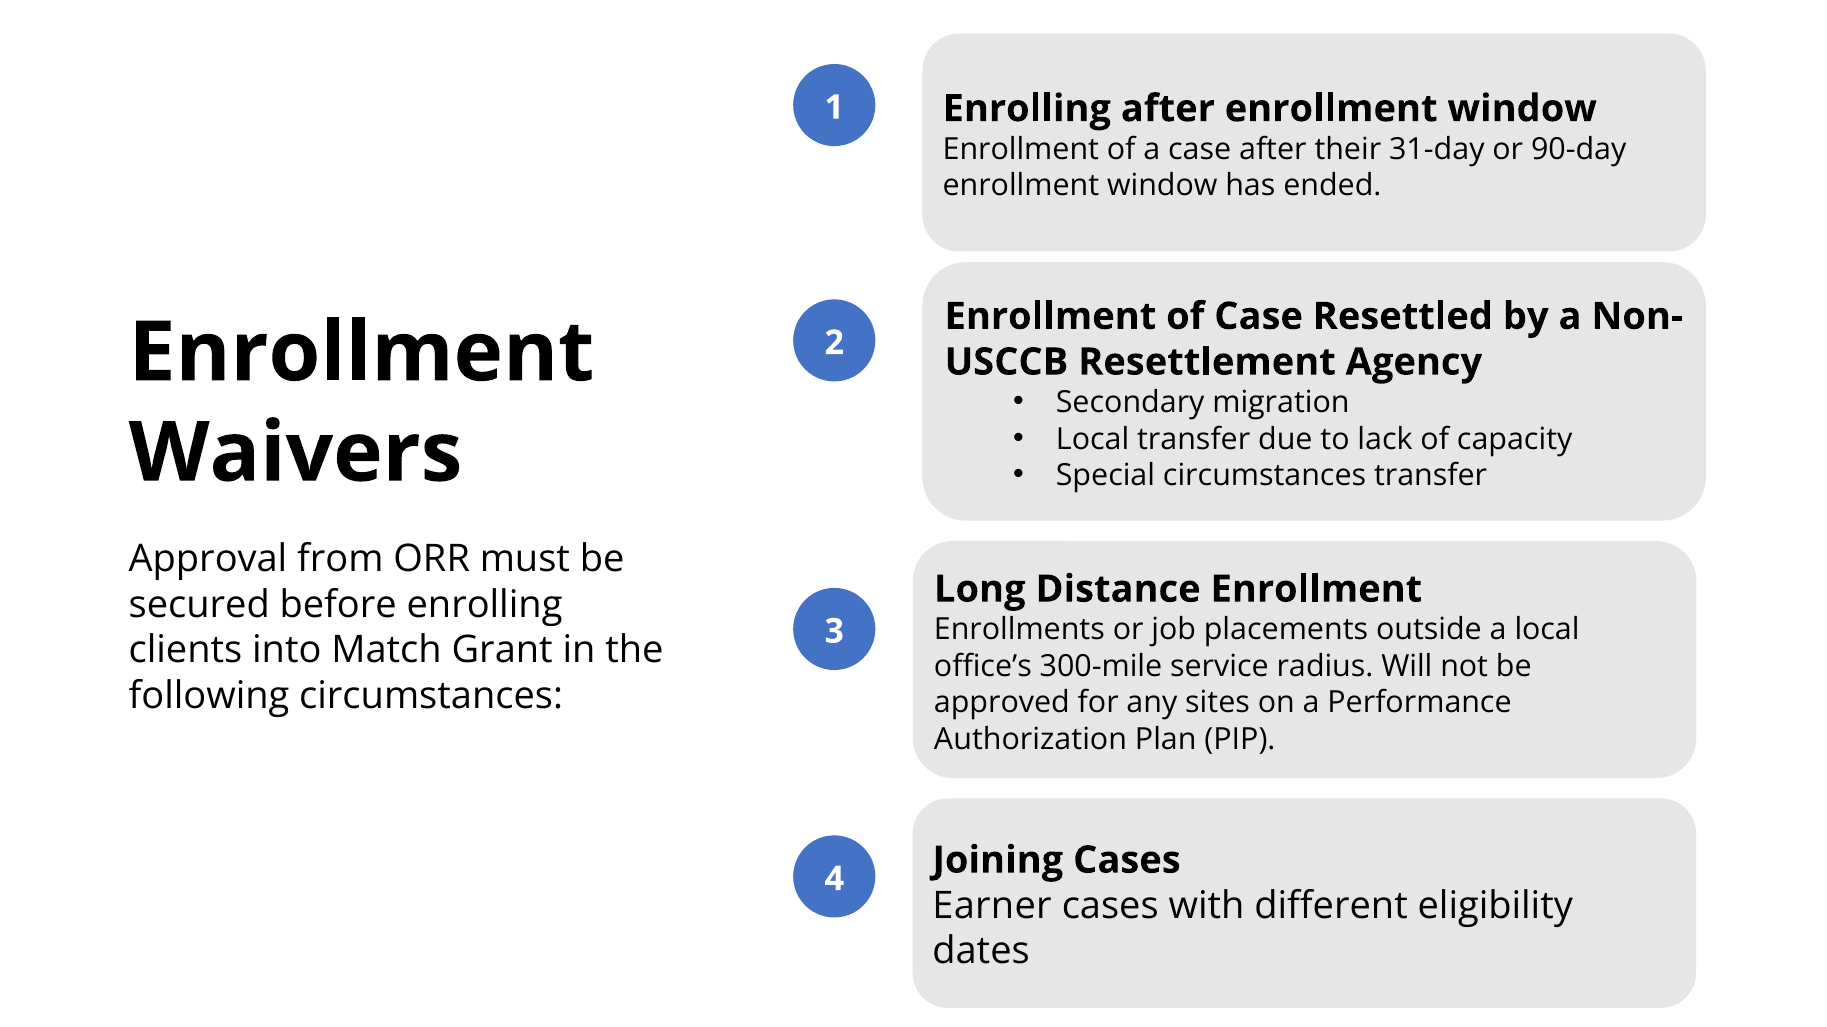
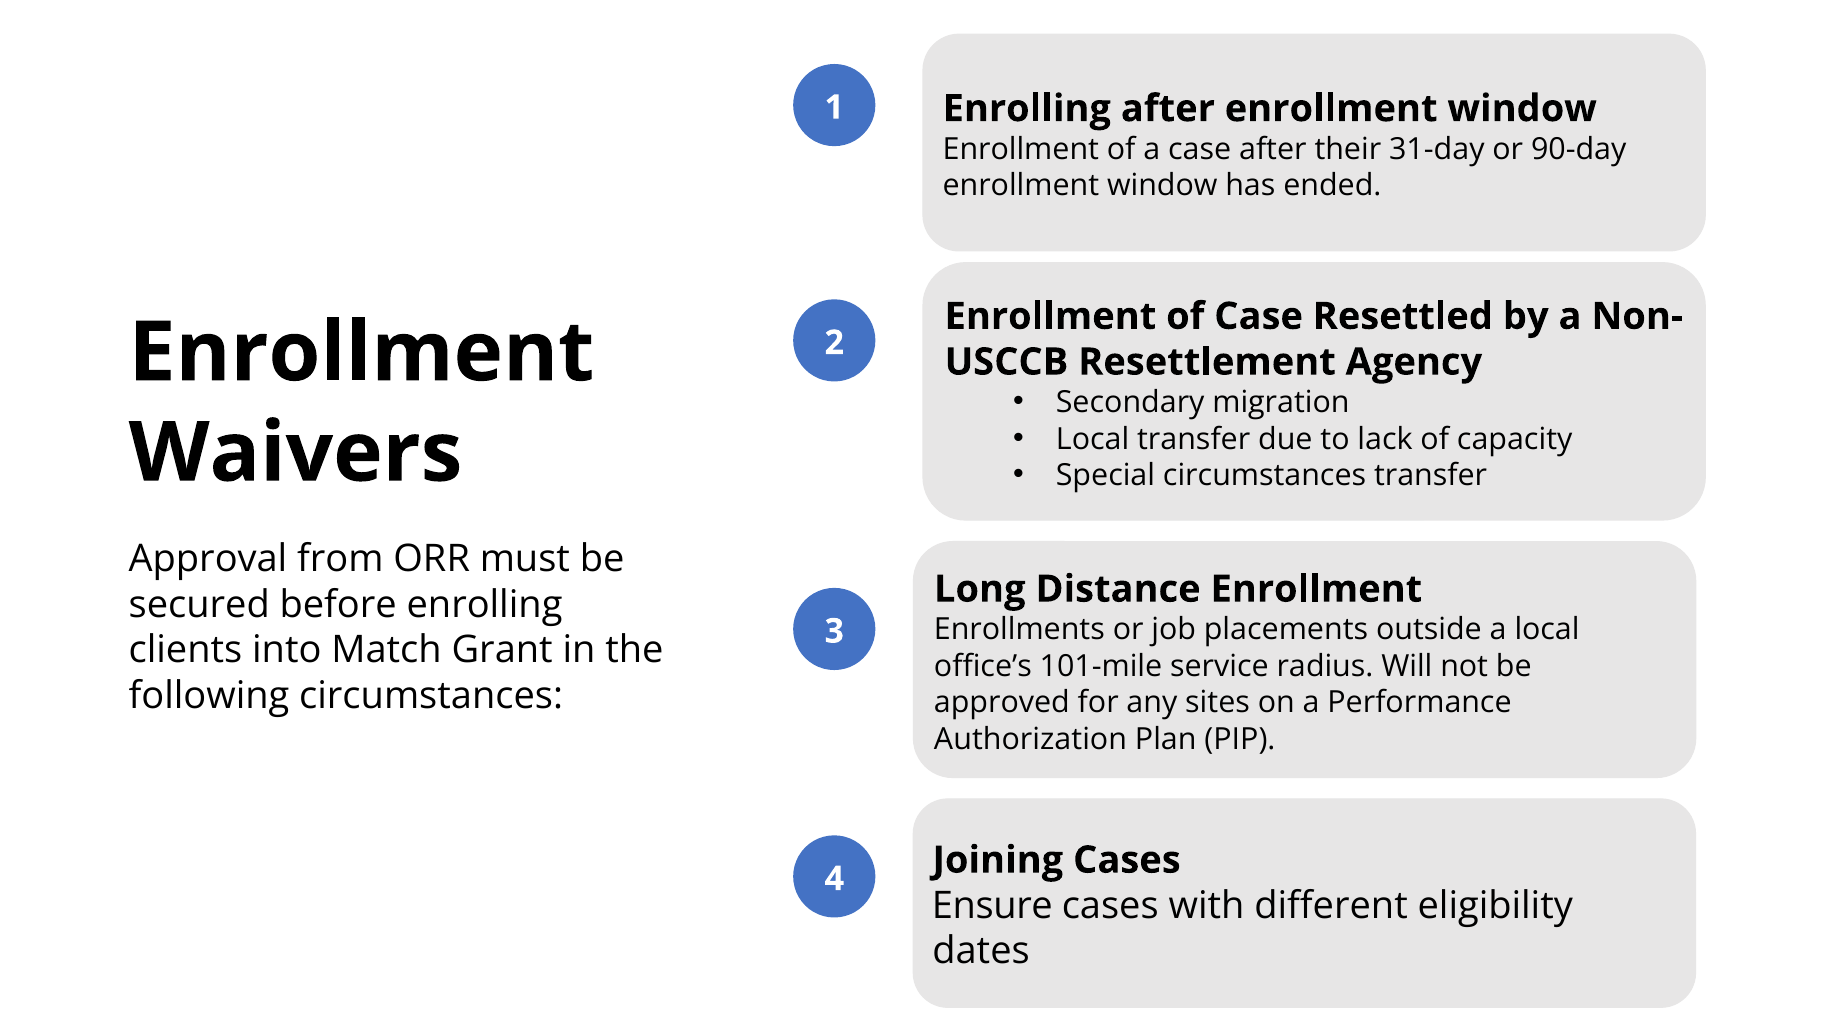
300-mile: 300-mile -> 101-mile (1101, 667)
Earner: Earner -> Ensure (992, 906)
